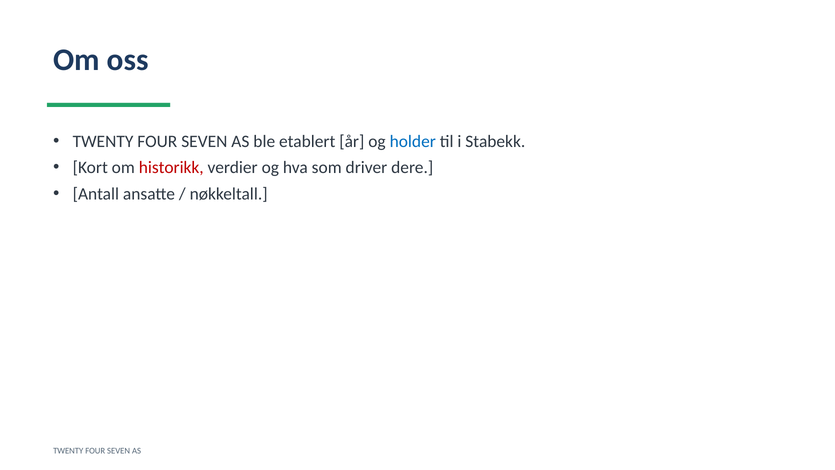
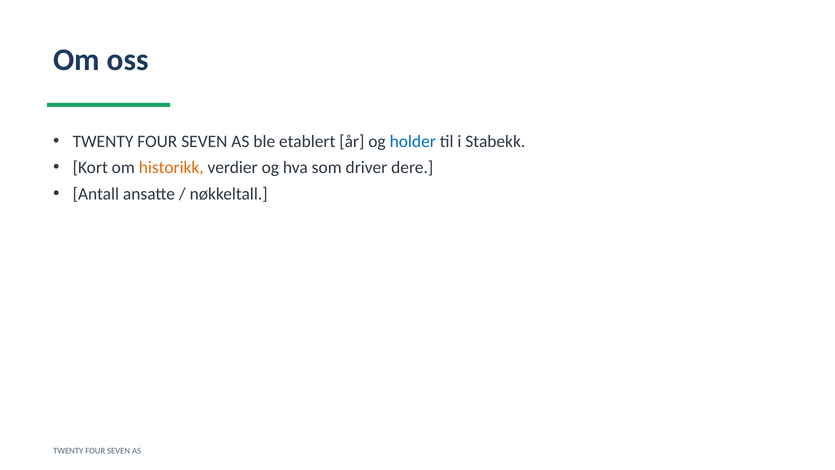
historikk colour: red -> orange (171, 168)
